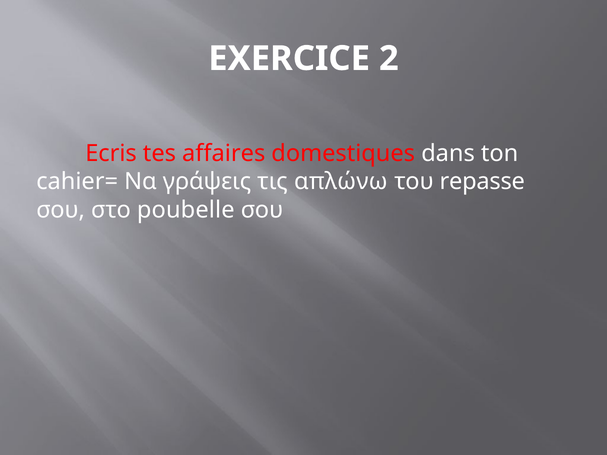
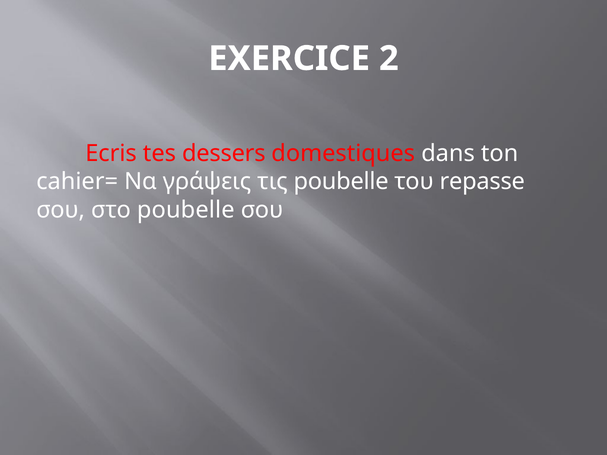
affaires: affaires -> dessers (224, 153)
τις απλώνω: απλώνω -> poubelle (341, 182)
